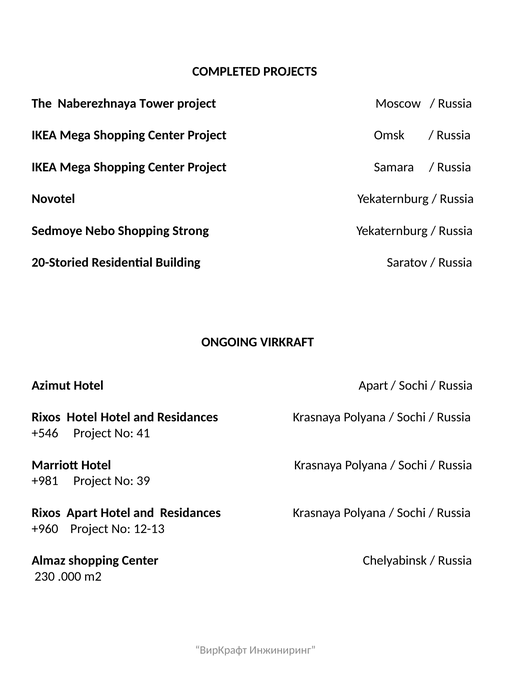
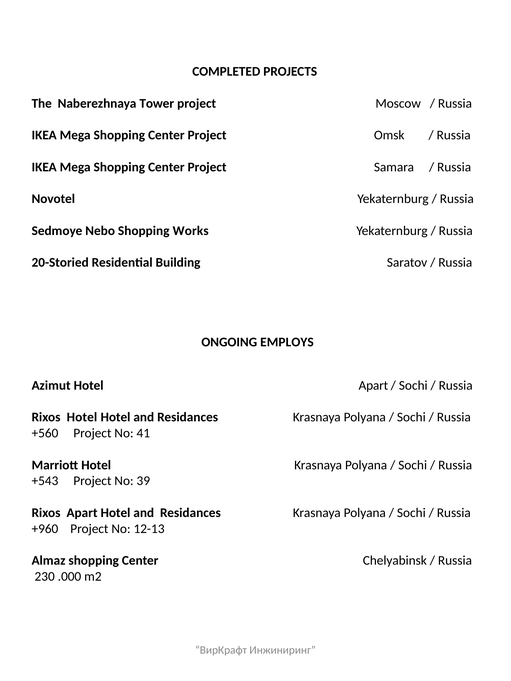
Strong: Strong -> Works (191, 231)
VIRKRAFT: VIRKRAFT -> EMPLOYS (287, 342)
+546: +546 -> +560 (45, 433)
+981: +981 -> +543 (45, 481)
